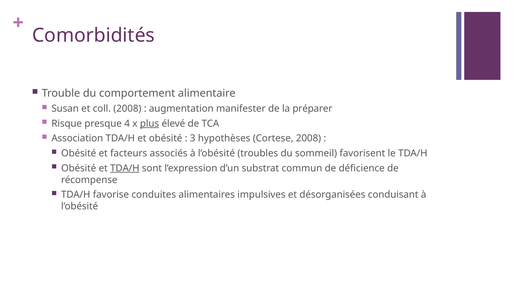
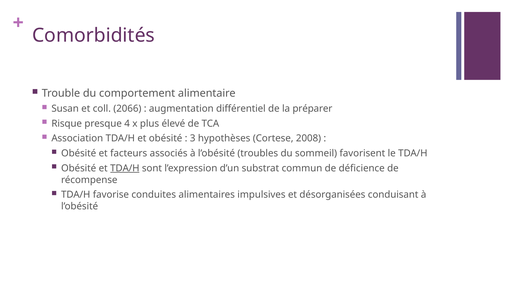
coll 2008: 2008 -> 2066 (127, 109)
manifester: manifester -> différentiel (241, 109)
plus underline: present -> none (150, 123)
